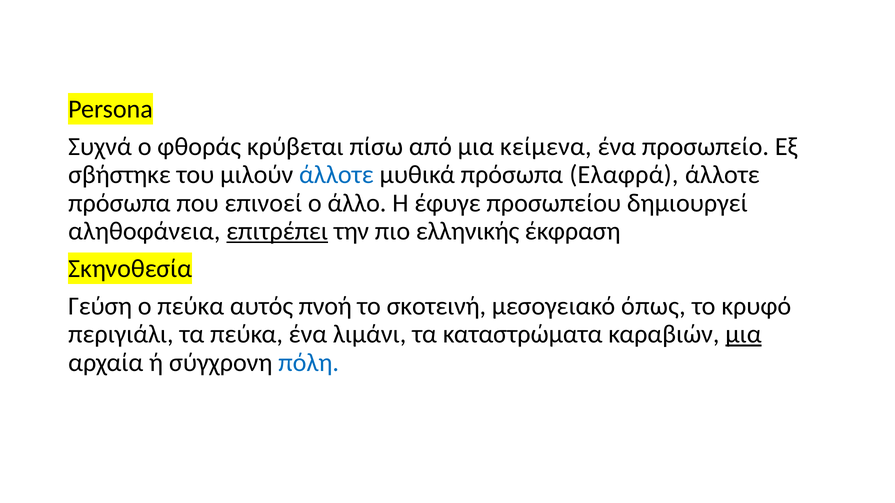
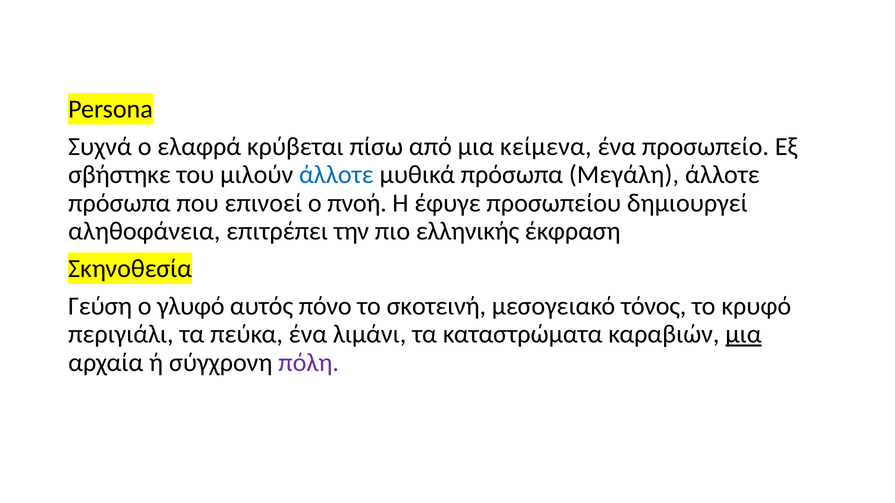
φθοράς: φθοράς -> ελαφρά (199, 147)
Ελαφρά: Ελαφρά -> Μεγάλη (624, 175)
άλλο: άλλο -> πνοή (357, 203)
επιτρέπει underline: present -> none (277, 231)
ο πεύκα: πεύκα -> γλυφό (191, 306)
πνοή: πνοή -> πόνο (325, 306)
όπως: όπως -> τόνος (654, 306)
πόλη colour: blue -> purple (309, 363)
